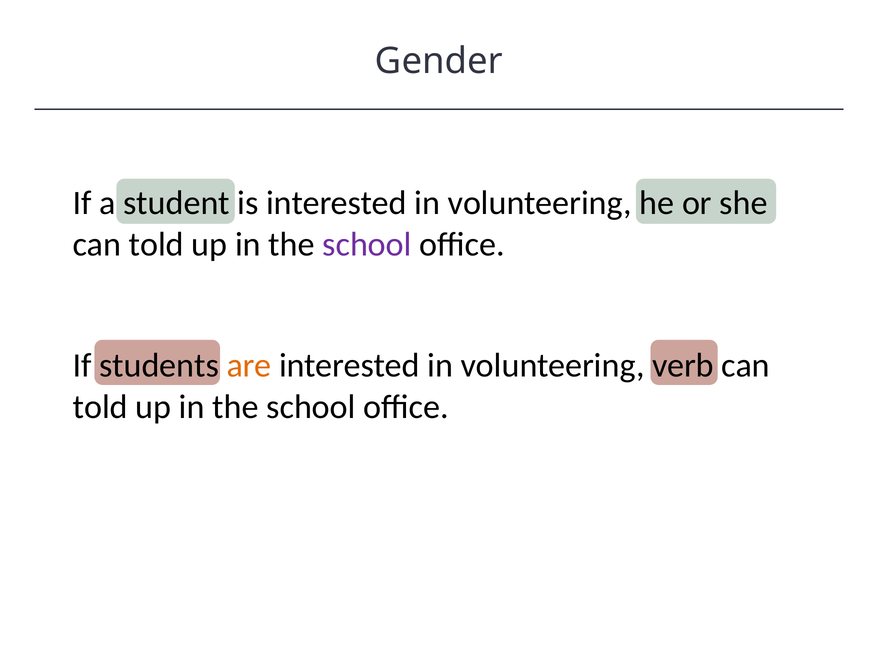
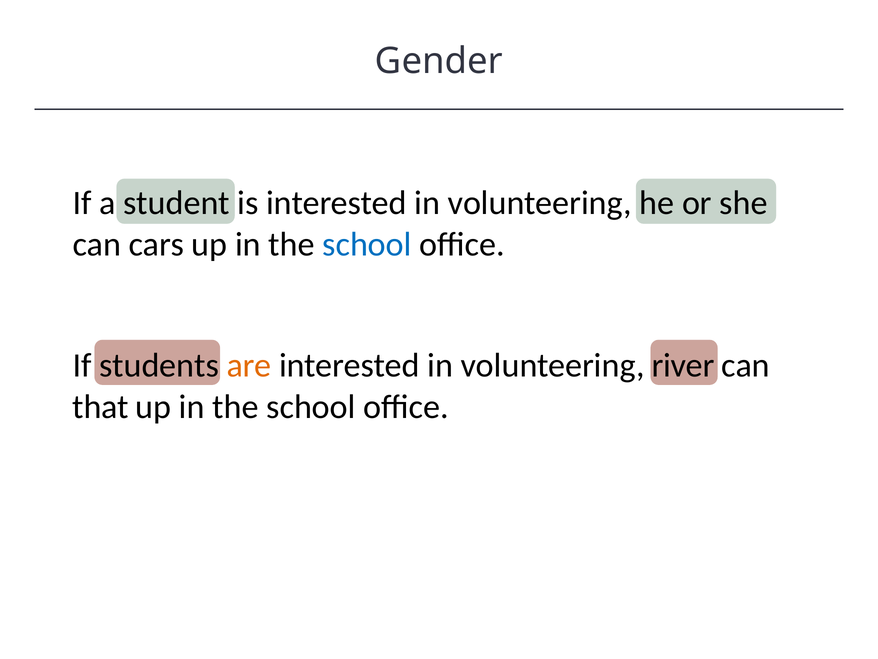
told: told -> cars (156, 244)
school colour: purple -> blue (367, 244)
verb: verb -> river (683, 365)
told: told -> that (100, 406)
